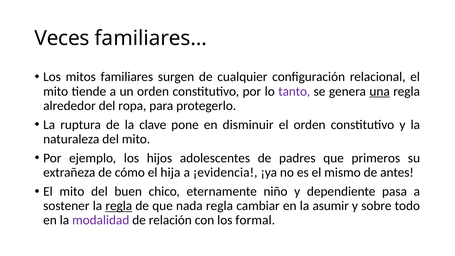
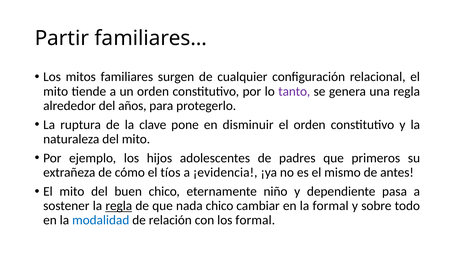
Veces: Veces -> Partir (62, 38)
una underline: present -> none (380, 91)
ropa: ropa -> años (132, 106)
hija: hija -> tíos (170, 172)
nada regla: regla -> chico (220, 206)
la asumir: asumir -> formal (331, 206)
modalidad colour: purple -> blue (101, 220)
